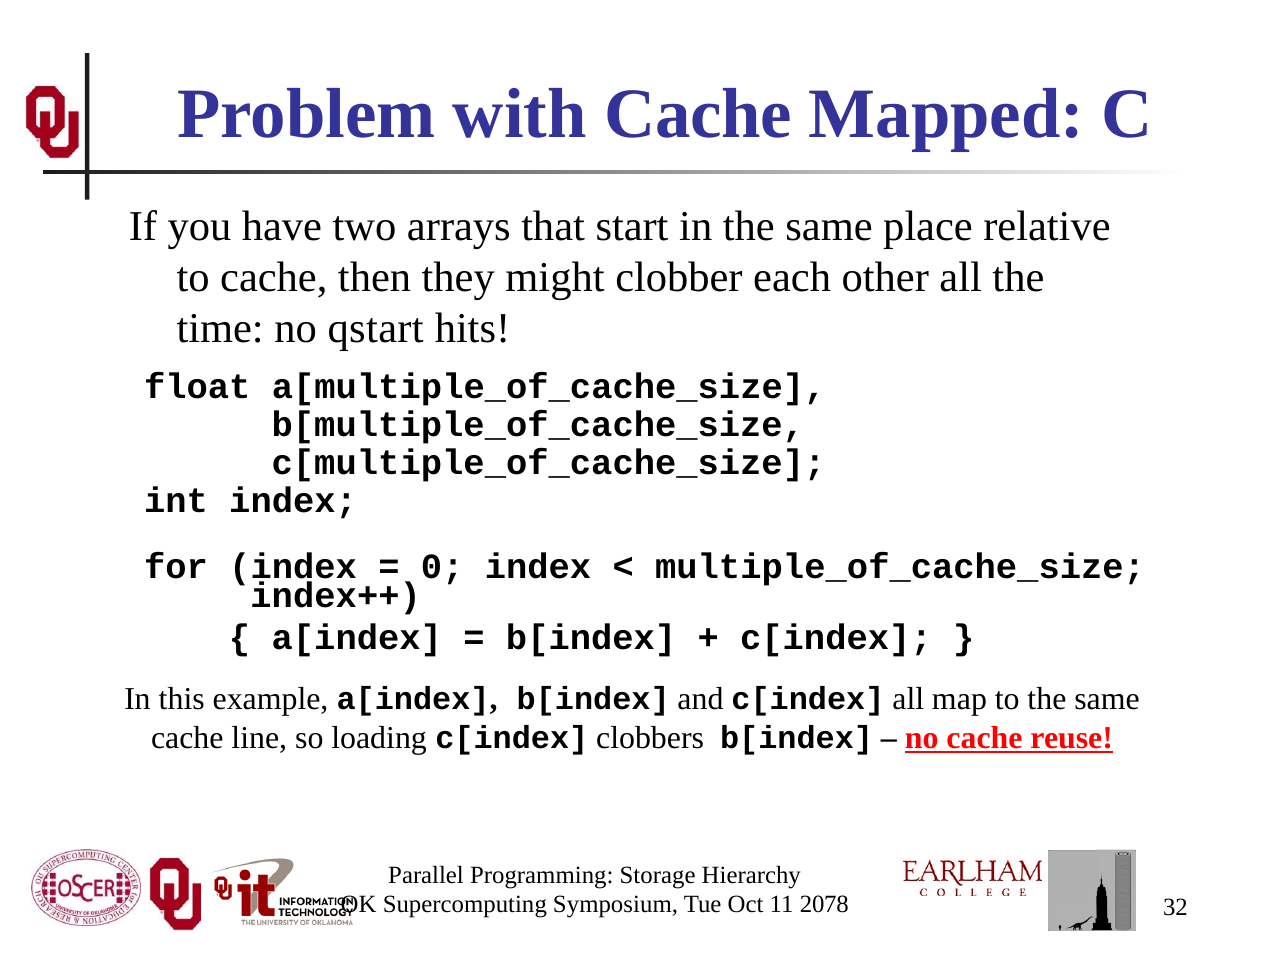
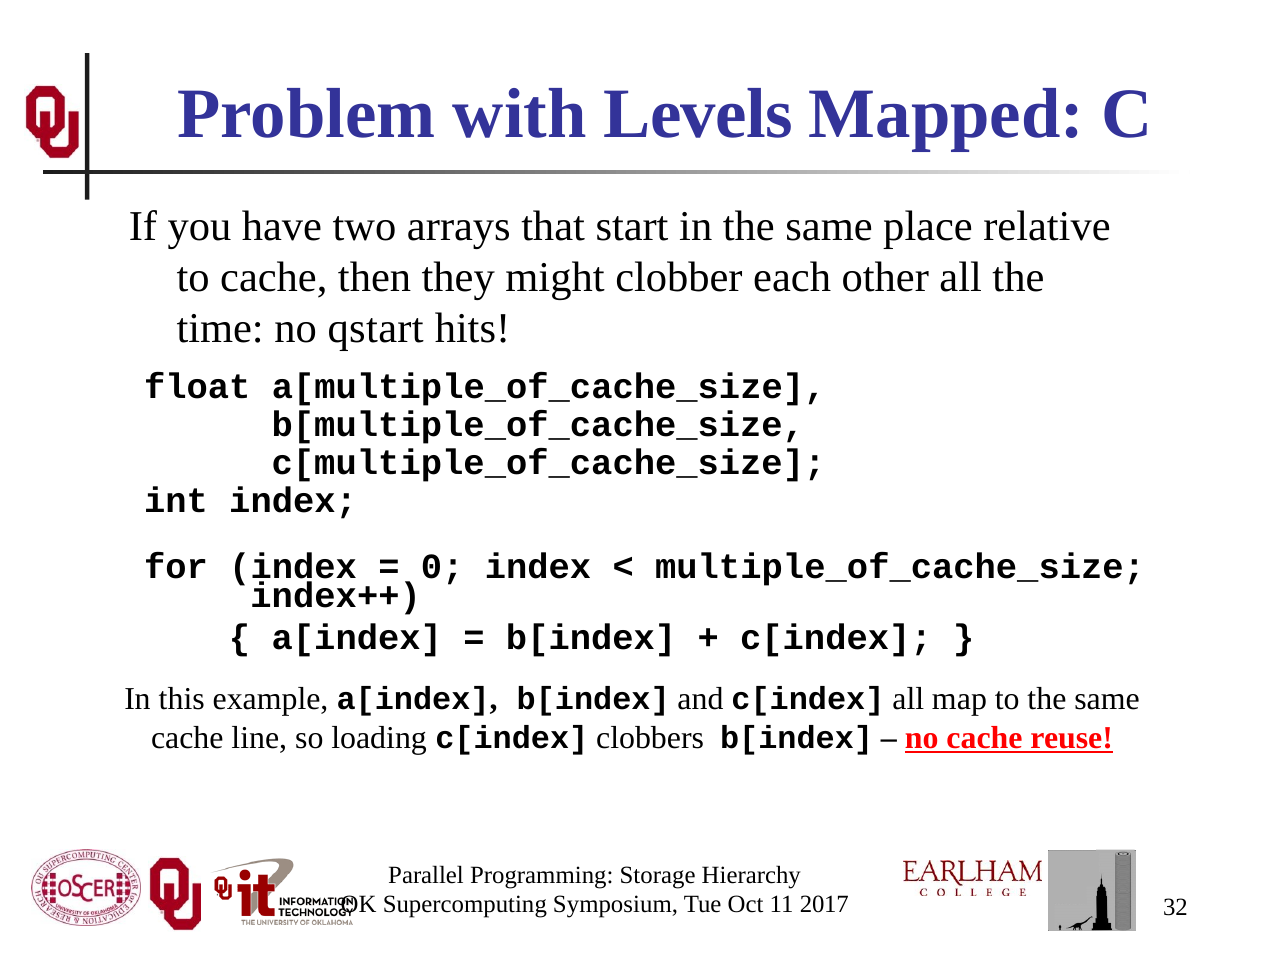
with Cache: Cache -> Levels (698, 114)
2078: 2078 -> 2017 (824, 905)
